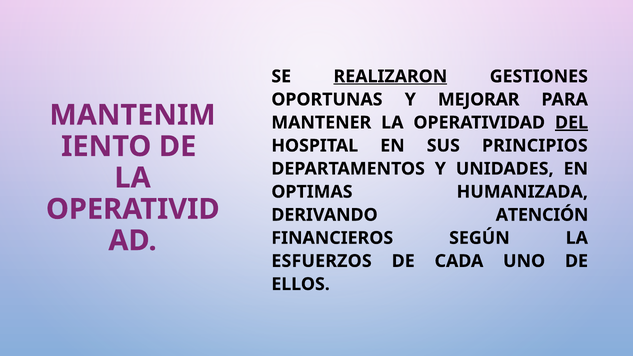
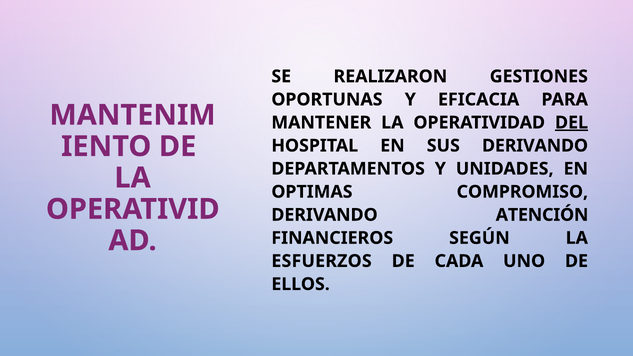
REALIZARON underline: present -> none (390, 76)
MEJORAR: MEJORAR -> EFICACIA (479, 100)
SUS PRINCIPIOS: PRINCIPIOS -> DERIVANDO (535, 146)
HUMANIZADA: HUMANIZADA -> COMPROMISO (522, 192)
